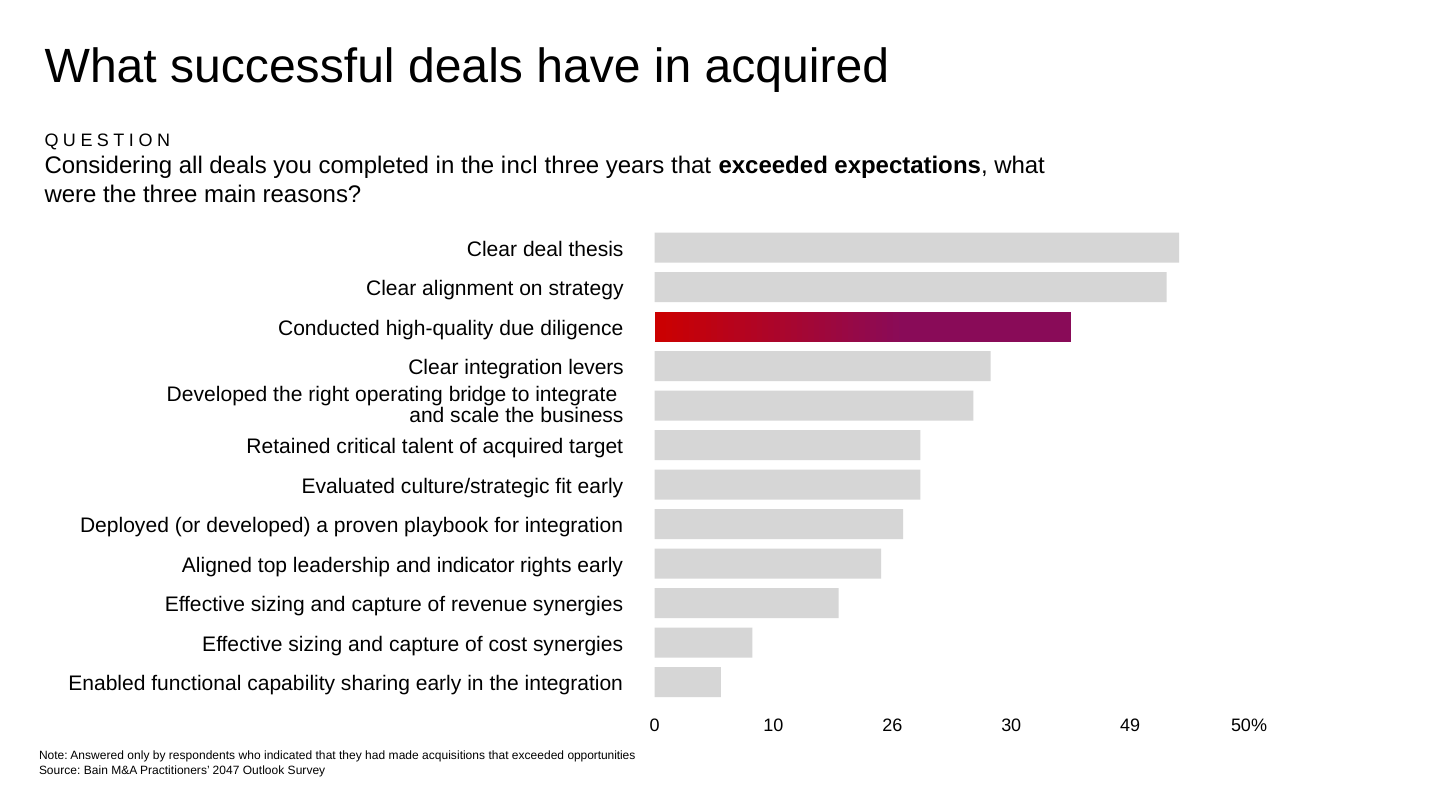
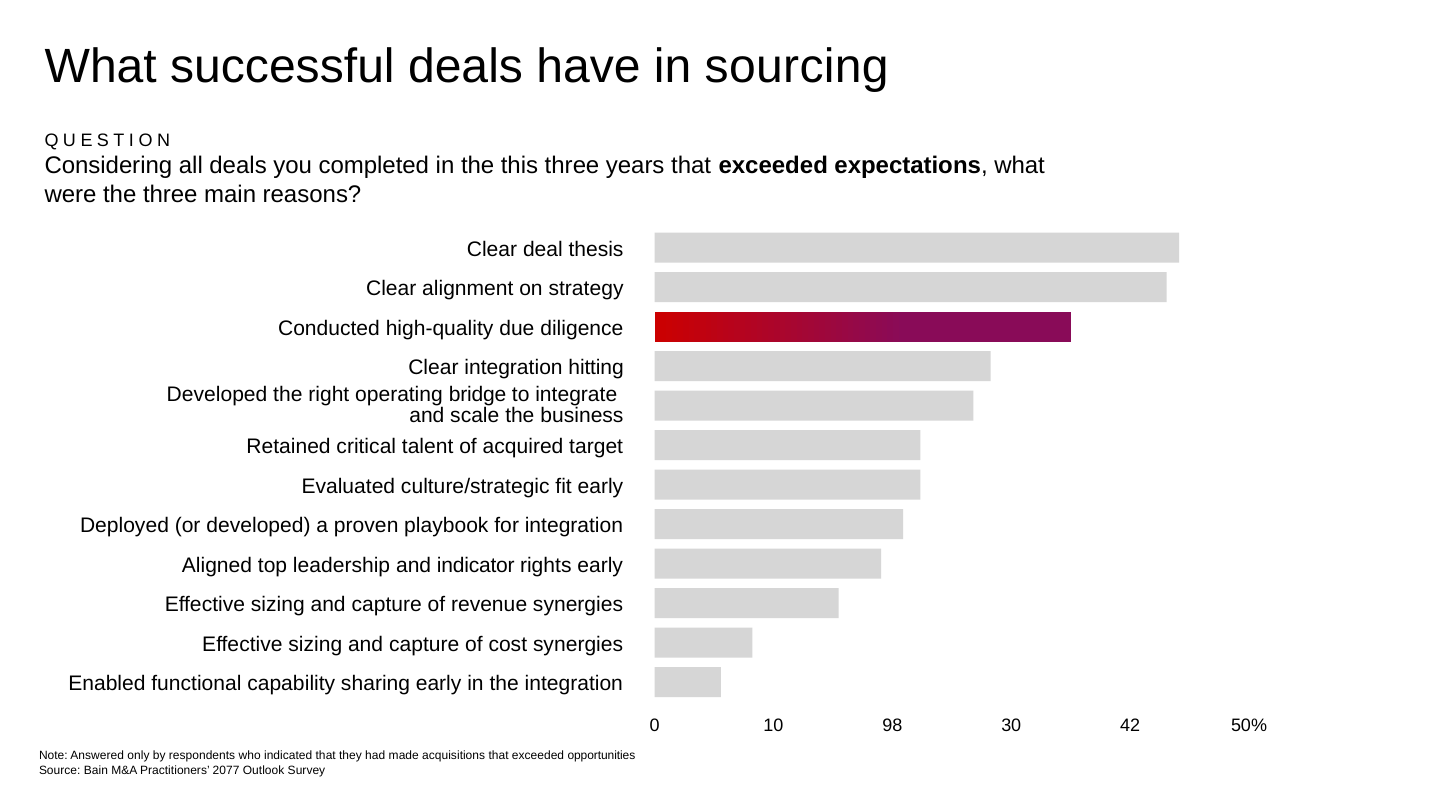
in acquired: acquired -> sourcing (797, 66)
incl: incl -> this (519, 166)
levers: levers -> hitting (596, 368)
26: 26 -> 98 (892, 726)
49: 49 -> 42 (1130, 726)
2047: 2047 -> 2077 (226, 770)
